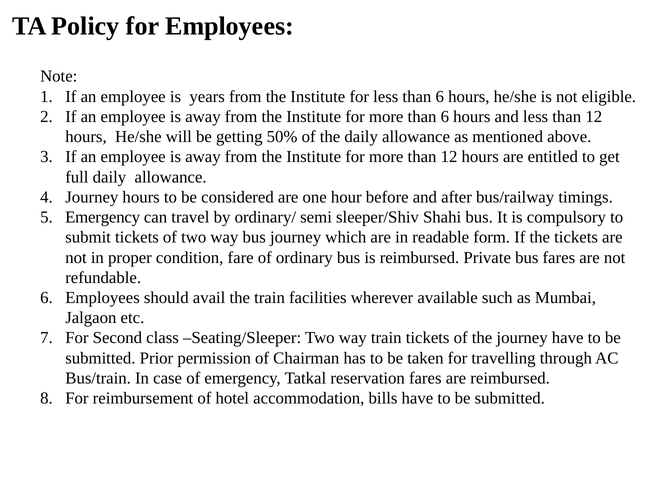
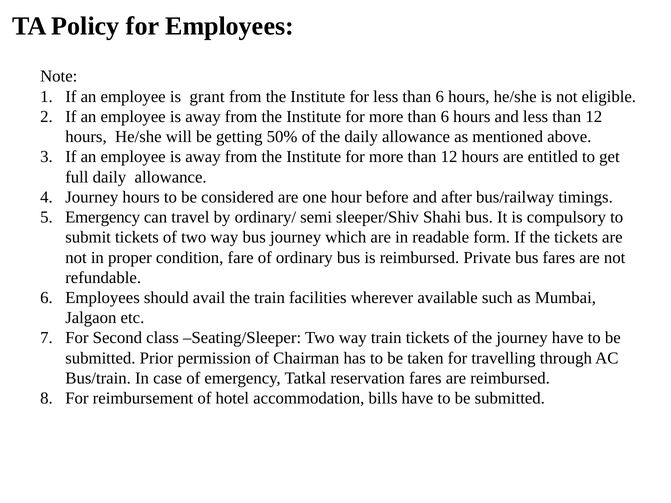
years: years -> grant (207, 97)
